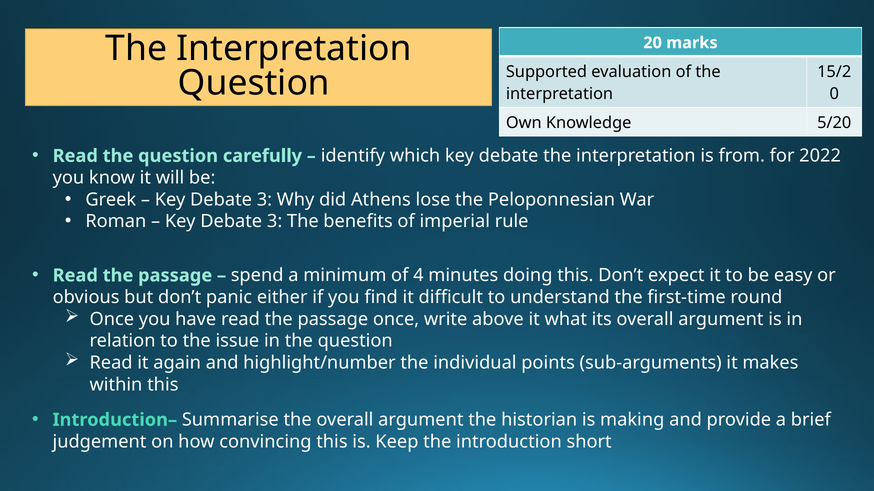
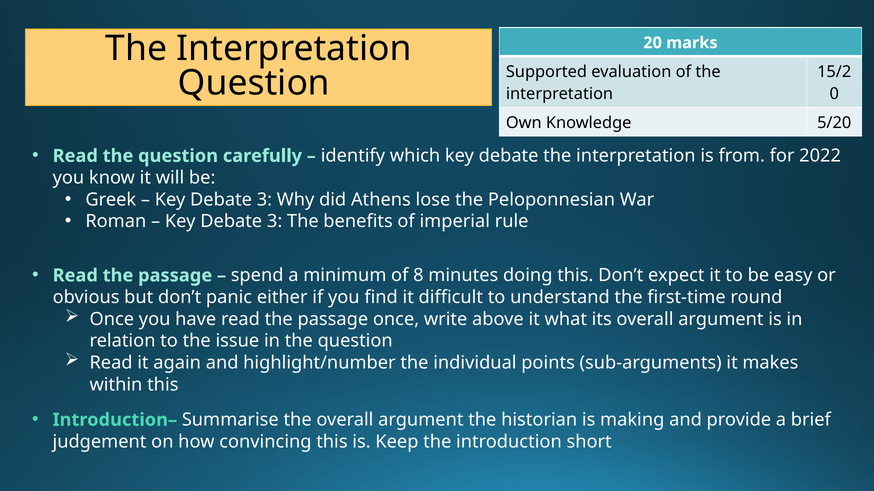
4: 4 -> 8 (418, 276)
